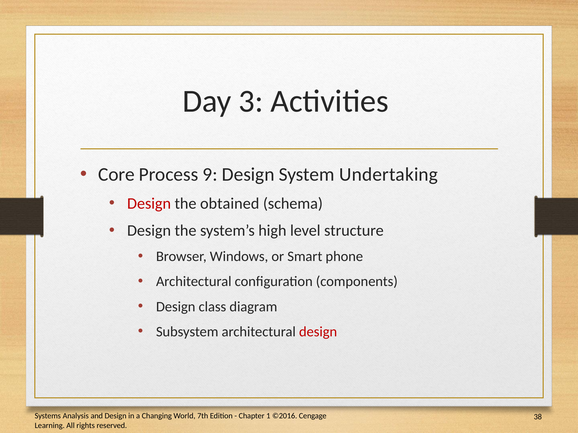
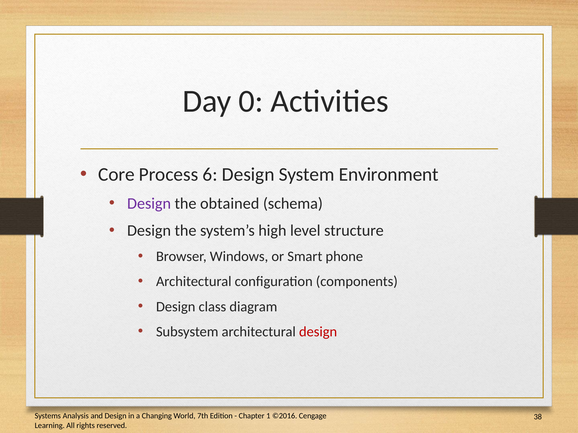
3: 3 -> 0 (251, 101)
9: 9 -> 6 (210, 175)
Undertaking: Undertaking -> Environment (389, 175)
Design colour: red -> purple (149, 204)
